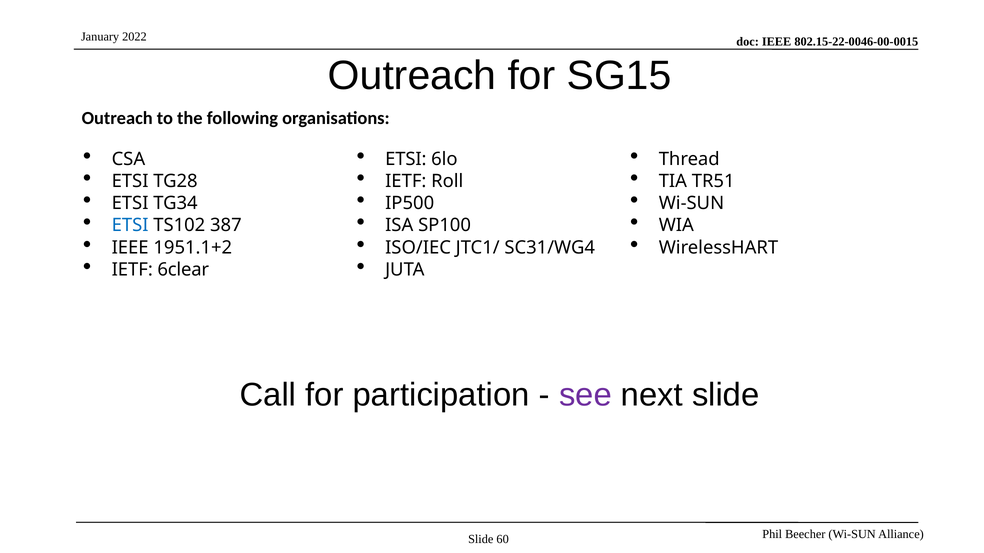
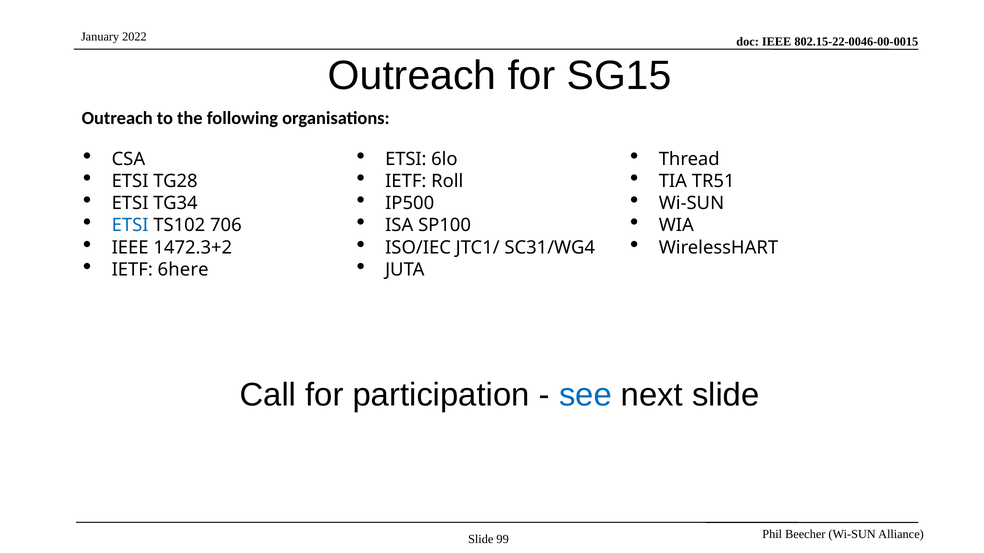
387: 387 -> 706 (226, 226)
1951.1+2: 1951.1+2 -> 1472.3+2 (193, 248)
6clear: 6clear -> 6here (183, 270)
see colour: purple -> blue (585, 395)
60: 60 -> 99 (503, 540)
